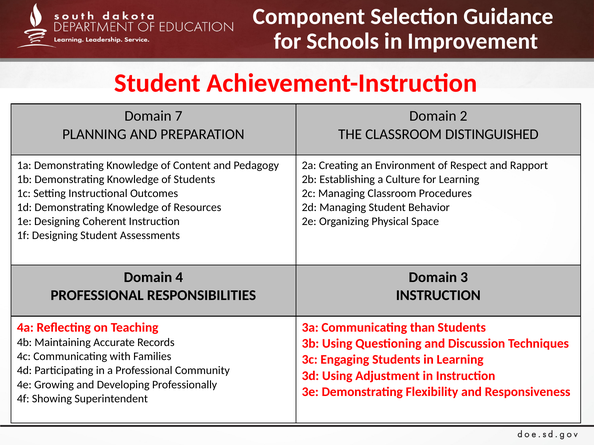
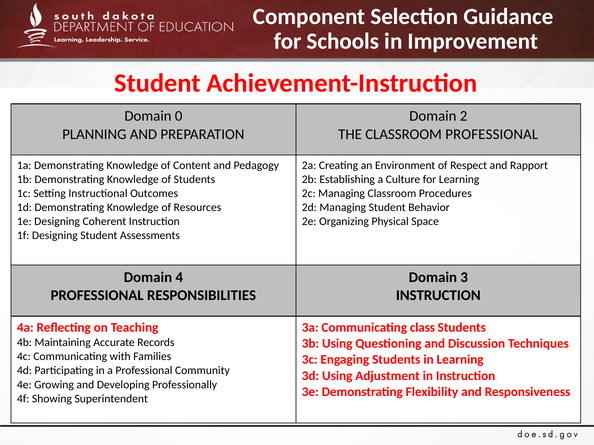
7: 7 -> 0 (179, 116)
CLASSROOM DISTINGUISHED: DISTINGUISHED -> PROFESSIONAL (492, 134)
than: than -> class (422, 328)
